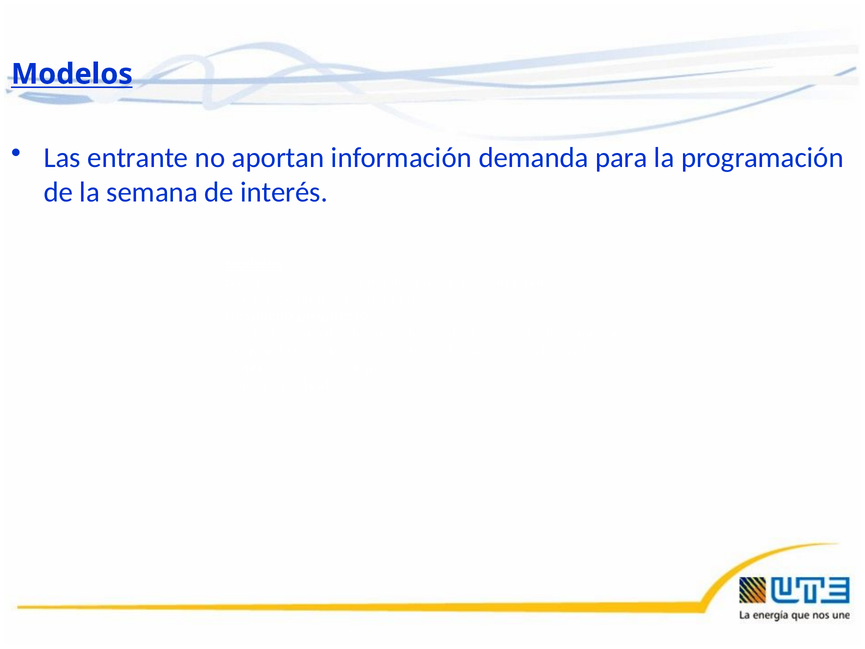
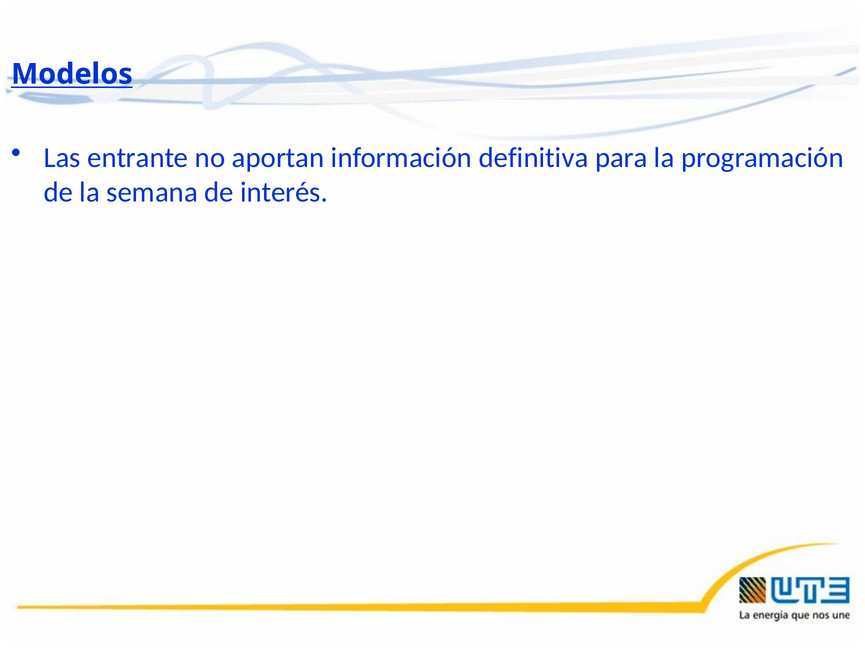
demanda: demanda -> definitiva (534, 158)
